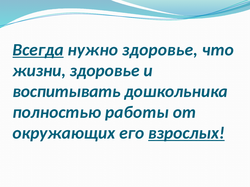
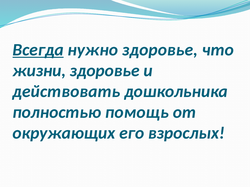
воспитывать: воспитывать -> действовать (66, 92)
работы: работы -> помощь (137, 113)
взрослых underline: present -> none (186, 133)
